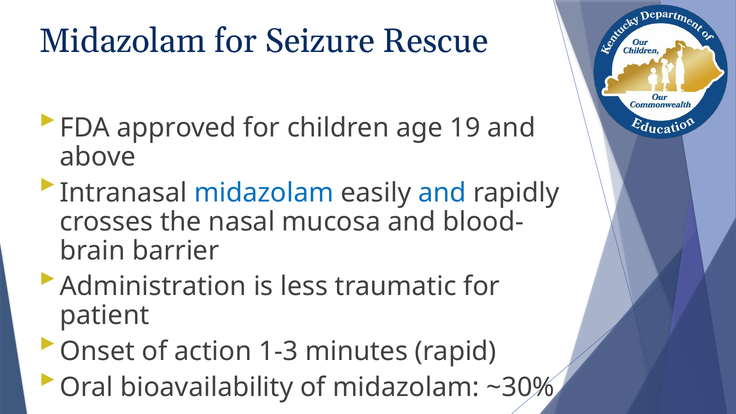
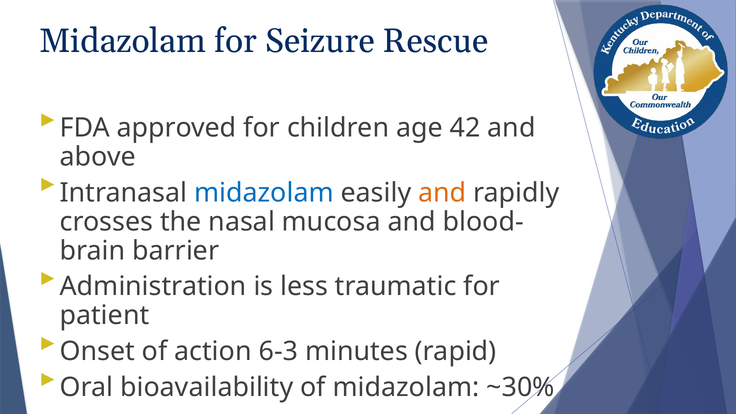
19: 19 -> 42 (465, 128)
and colour: blue -> orange (442, 193)
1-3: 1-3 -> 6-3 (278, 351)
